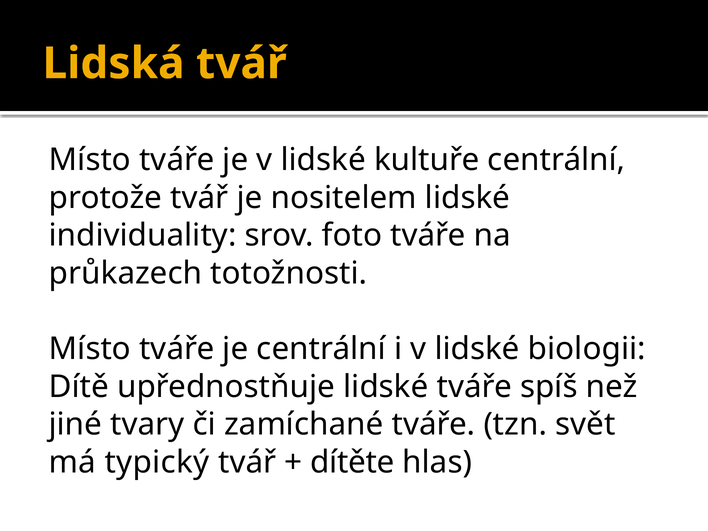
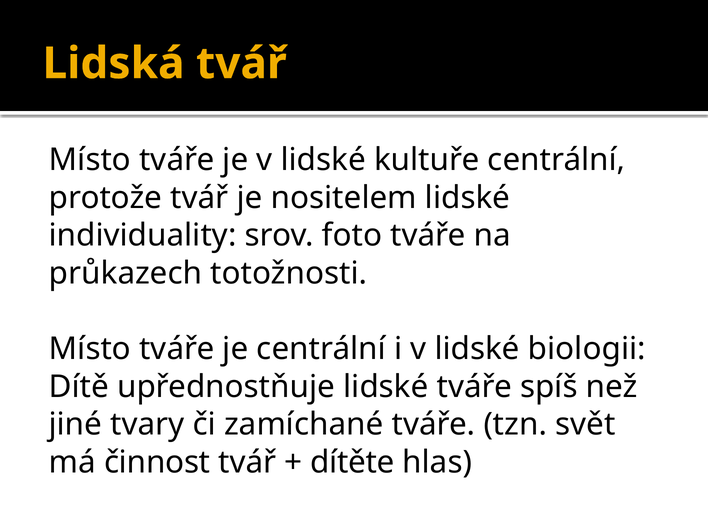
typický: typický -> činnost (157, 462)
